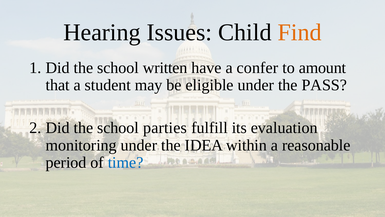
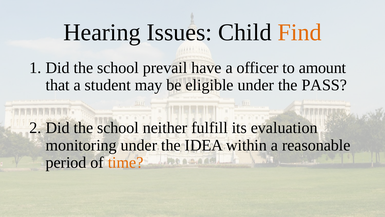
written: written -> prevail (165, 68)
confer: confer -> officer (258, 68)
parties: parties -> neither (165, 128)
time colour: blue -> orange (126, 162)
